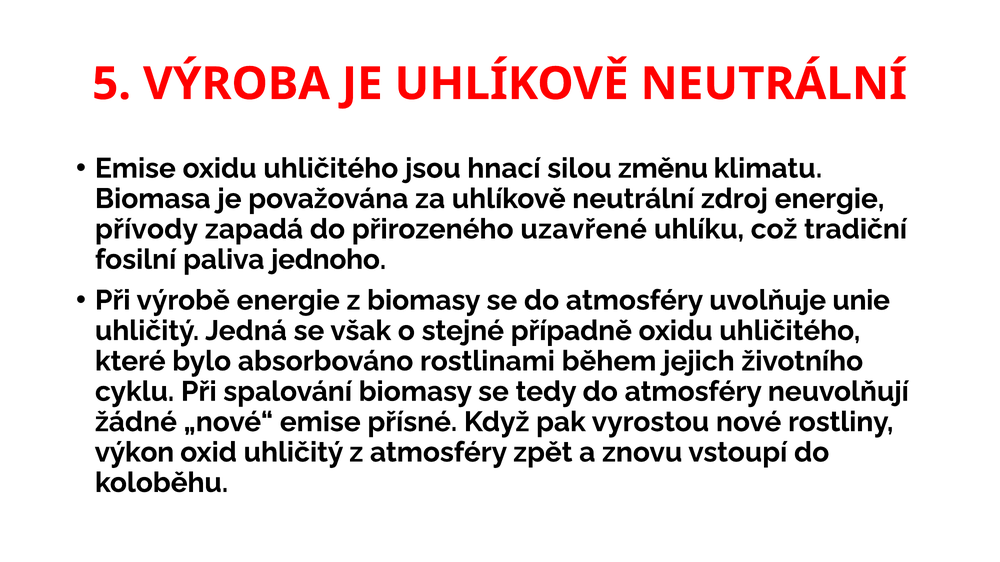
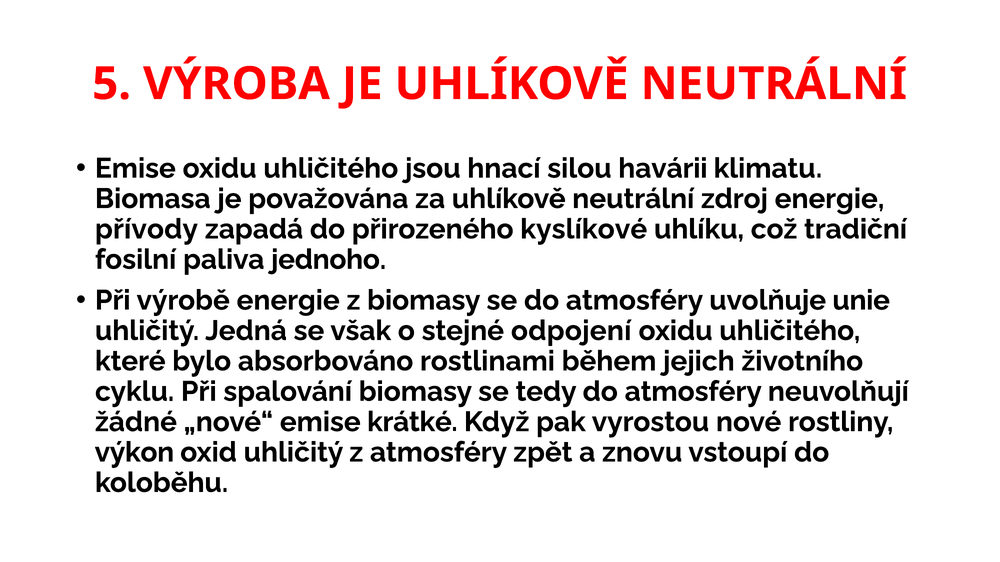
změnu: změnu -> havárii (663, 169)
uzavřené: uzavřené -> kyslíkové (584, 229)
případně: případně -> odpojení (571, 331)
přísné: přísné -> krátké (412, 422)
